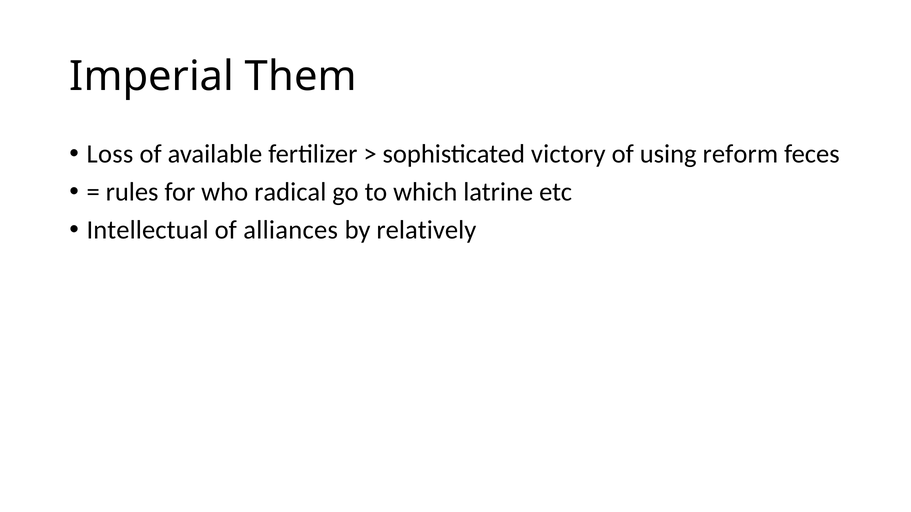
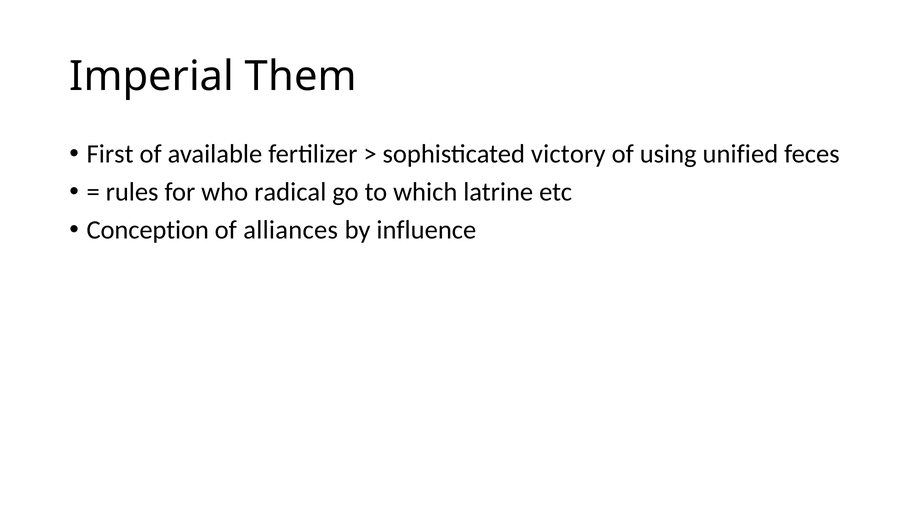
Loss: Loss -> First (110, 154)
reform: reform -> unified (740, 154)
Intellectual: Intellectual -> Conception (148, 230)
relatively: relatively -> influence (426, 230)
